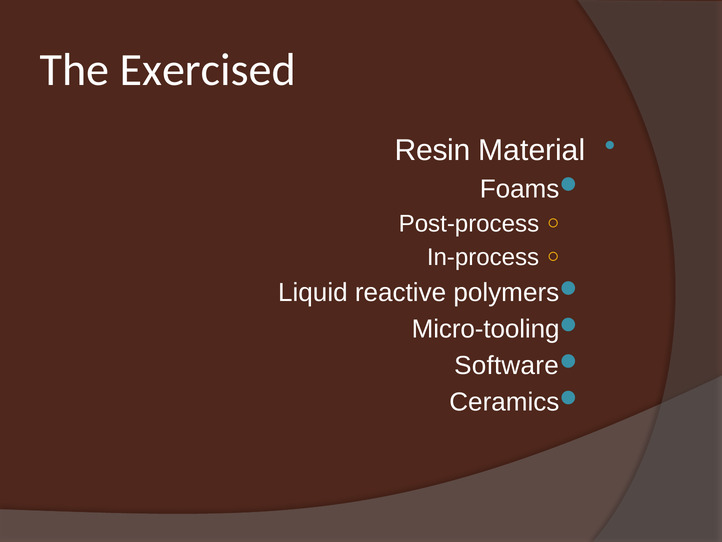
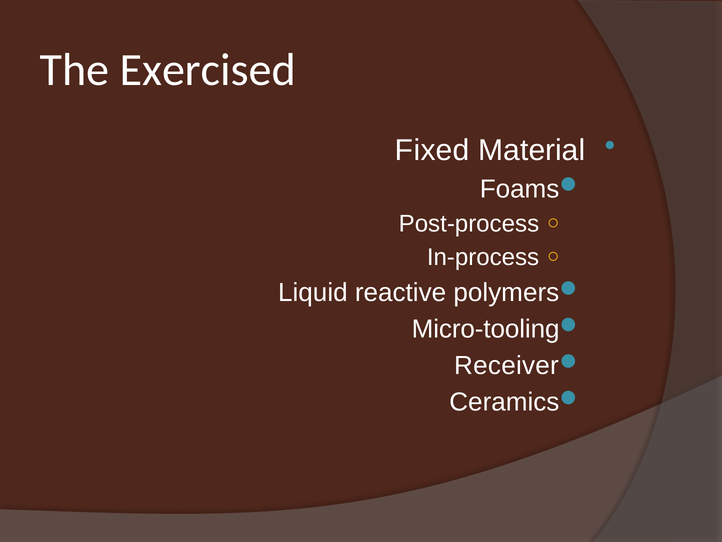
Resin: Resin -> Fixed (432, 150)
Software: Software -> Receiver (506, 366)
